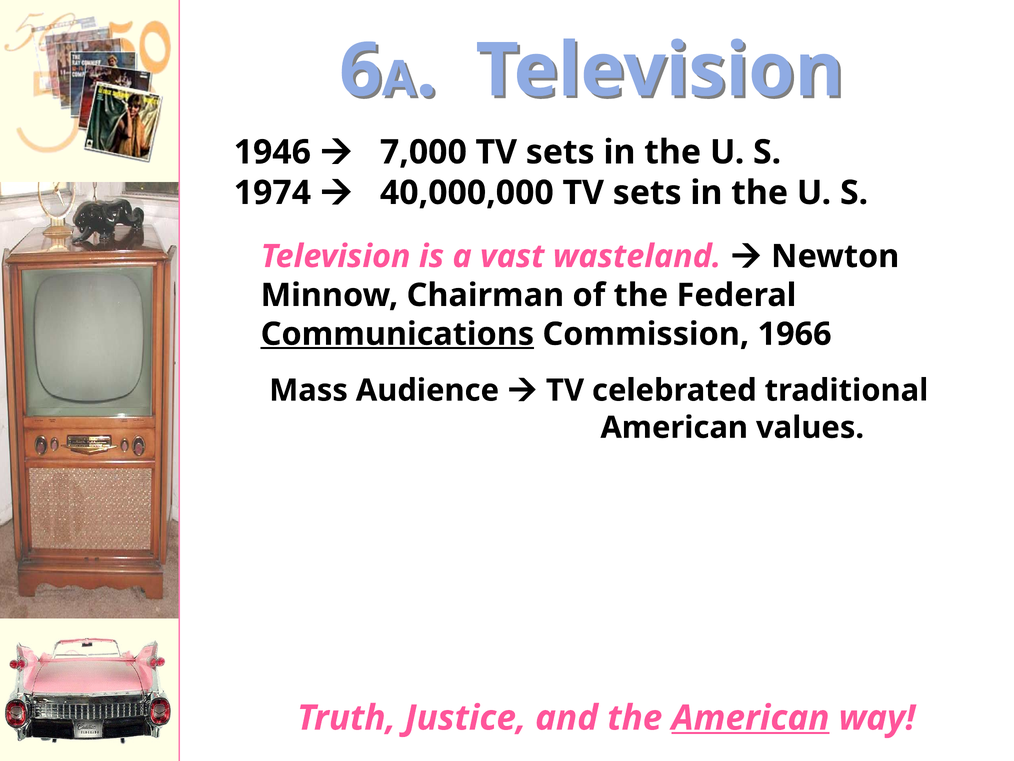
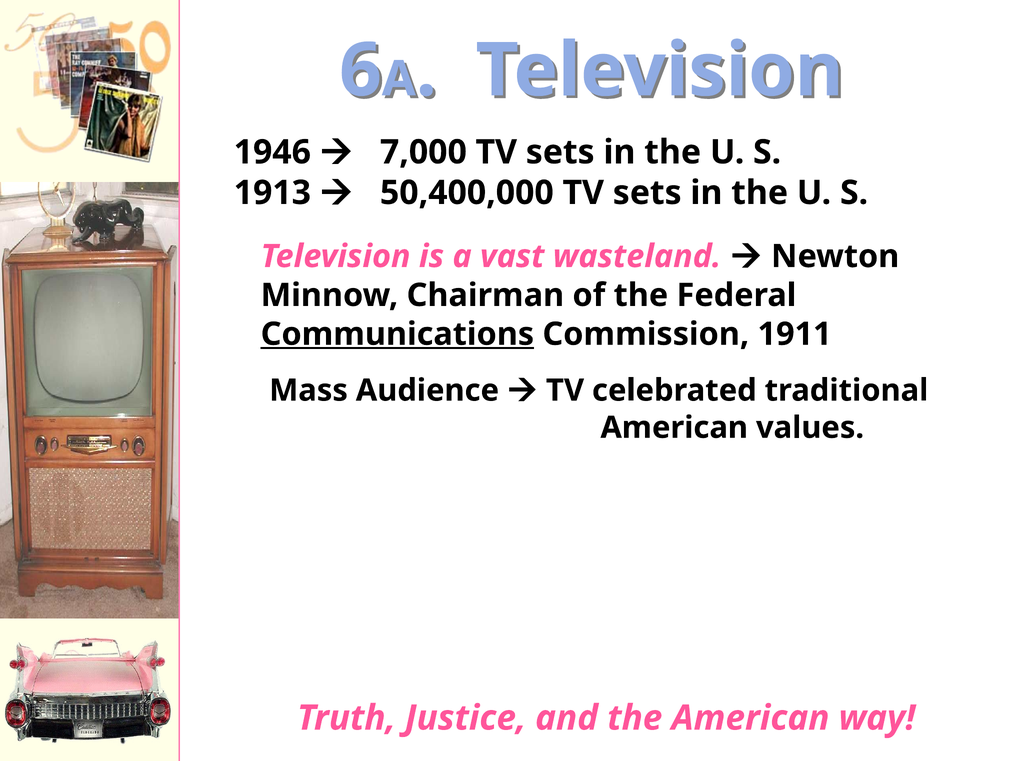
1974: 1974 -> 1913 (272, 193)
40,000,000: 40,000,000 -> 50,400,000 (467, 193)
1966: 1966 -> 1911 (795, 334)
American underline: present -> none (750, 718)
